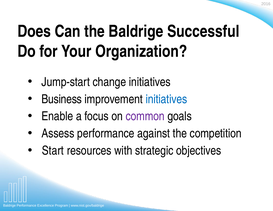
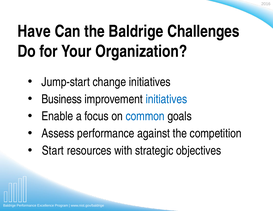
Does: Does -> Have (34, 31)
Successful: Successful -> Challenges (203, 31)
common colour: purple -> blue (145, 116)
